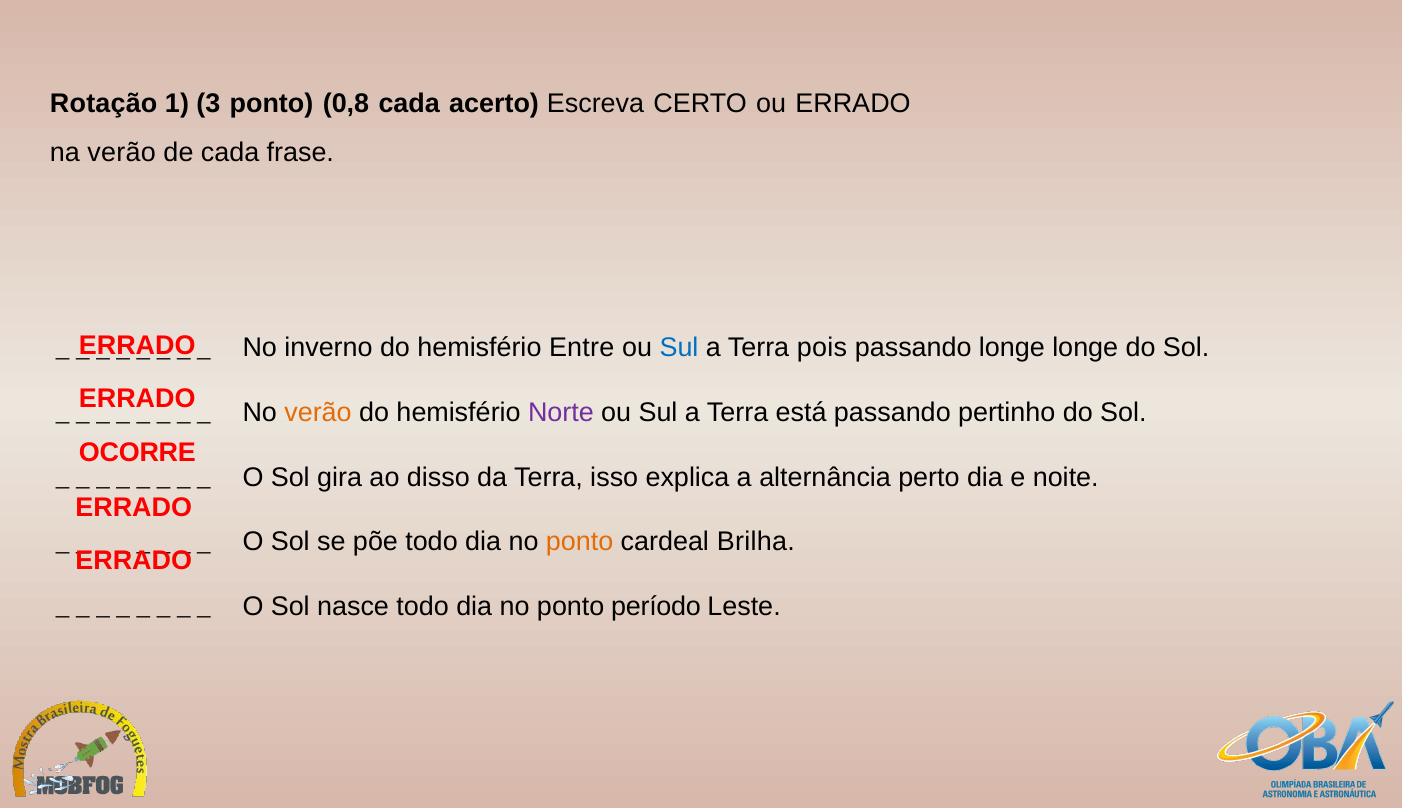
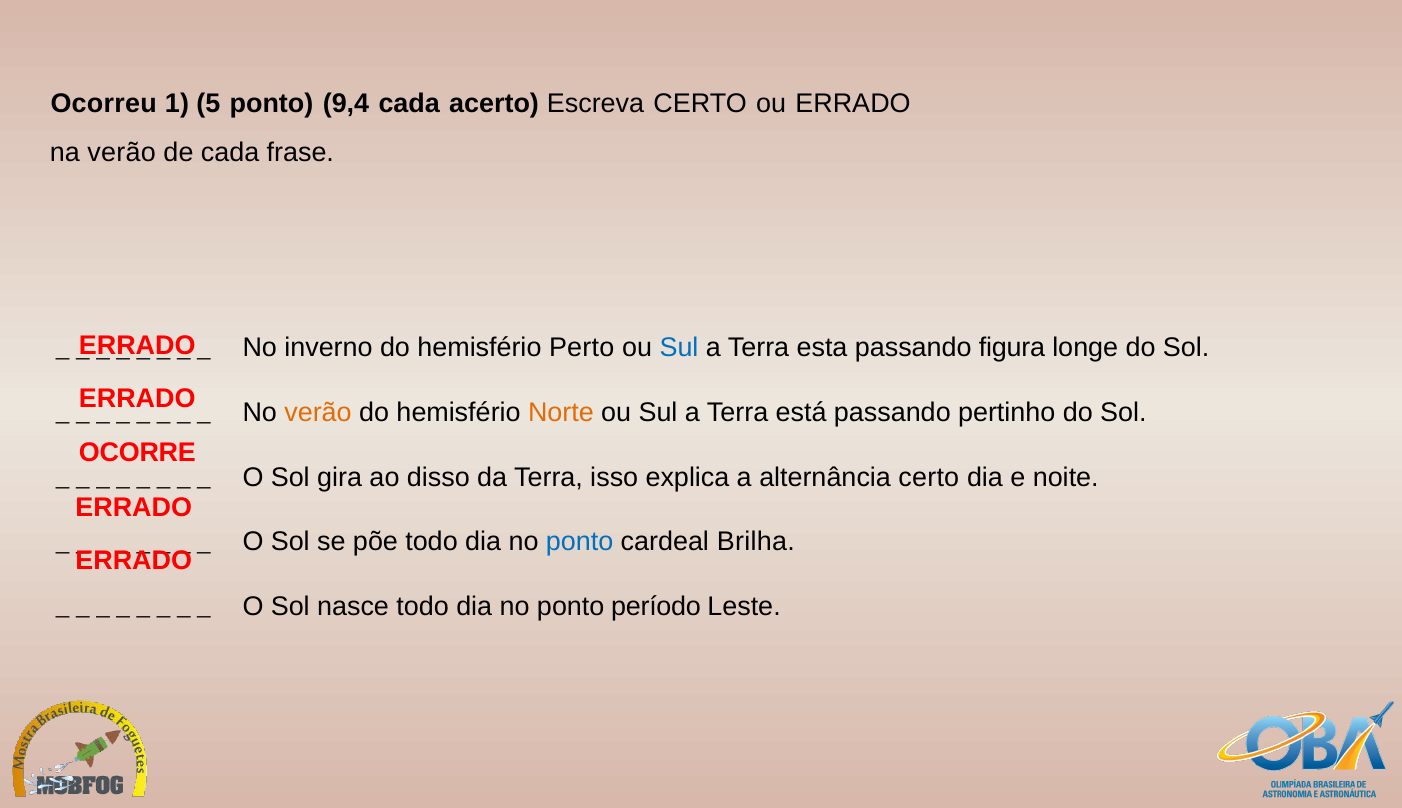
Rotação: Rotação -> Ocorreu (104, 104)
3: 3 -> 5 (208, 104)
0,8: 0,8 -> 9,4 (346, 104)
Entre: Entre -> Perto (582, 348)
pois: pois -> esta (822, 348)
passando longe: longe -> figura (1012, 348)
Norte colour: purple -> orange (561, 412)
alternância perto: perto -> certo (929, 477)
ponto colour: orange -> blue (580, 542)
